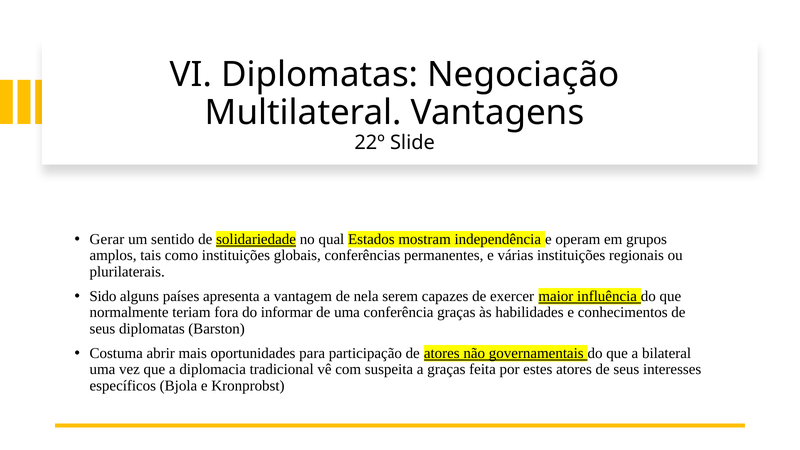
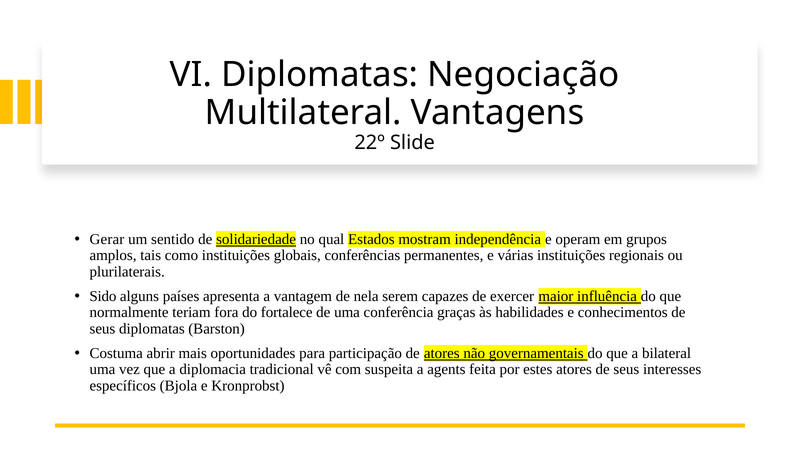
informar: informar -> fortalece (287, 312)
a graças: graças -> agents (446, 369)
